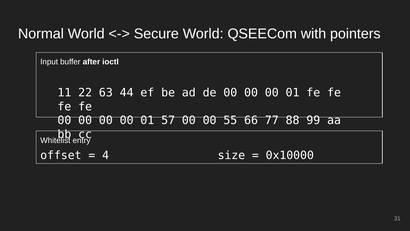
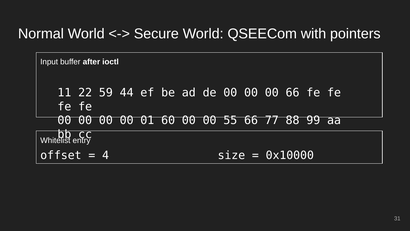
63: 63 -> 59 (106, 93)
01: 01 -> 66 (293, 93)
57: 57 -> 60 (168, 120)
